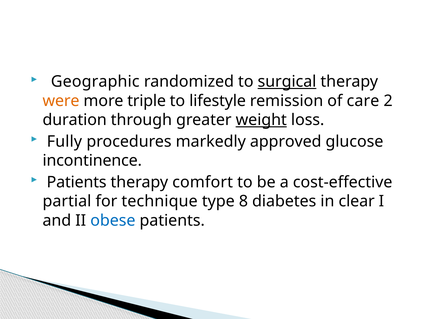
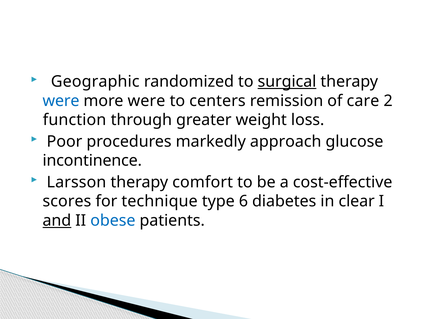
were colour: orange -> blue (61, 101)
more triple: triple -> were (146, 101)
lifestyle: lifestyle -> centers (217, 101)
duration: duration -> function (75, 120)
weight underline: present -> none (261, 120)
Fully: Fully -> Poor (64, 142)
approved: approved -> approach (286, 142)
Patients: Patients -> Larsson (76, 182)
partial: partial -> scores (67, 202)
8: 8 -> 6 (243, 202)
and underline: none -> present (57, 221)
